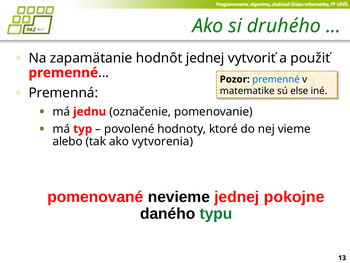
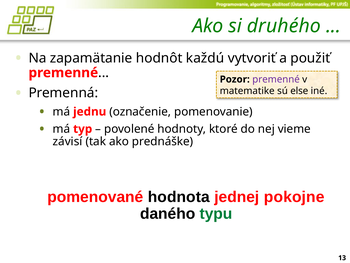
hodnôt jednej: jednej -> každú (205, 58)
premenné colour: blue -> purple (276, 79)
alebo: alebo -> závisí (68, 141)
vytvorenia: vytvorenia -> prednáške (163, 141)
nevieme: nevieme -> hodnota (179, 196)
